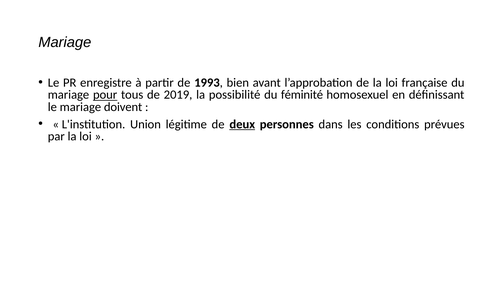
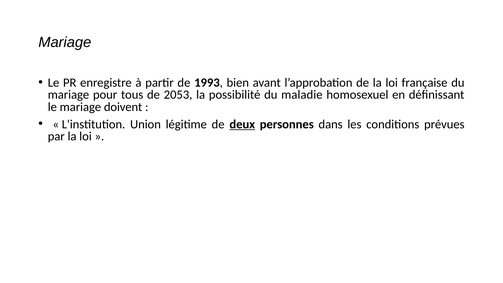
pour underline: present -> none (105, 95)
2019: 2019 -> 2053 (178, 95)
féminité: féminité -> maladie (302, 95)
